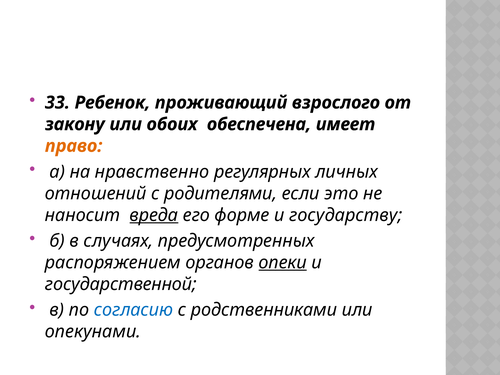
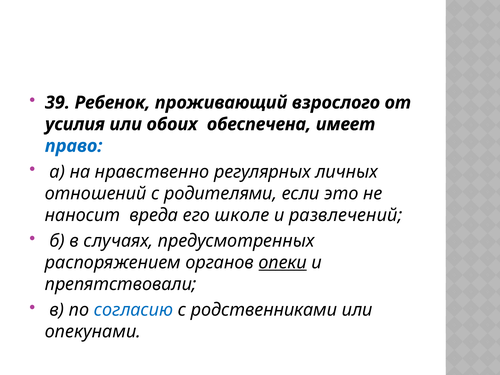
33: 33 -> 39 (57, 103)
закону: закону -> усилия (75, 124)
право colour: orange -> blue (74, 146)
вреда underline: present -> none (154, 215)
форме: форме -> школе (242, 215)
государству: государству -> развлечений (346, 215)
государственной: государственной -> препятствовали (121, 284)
